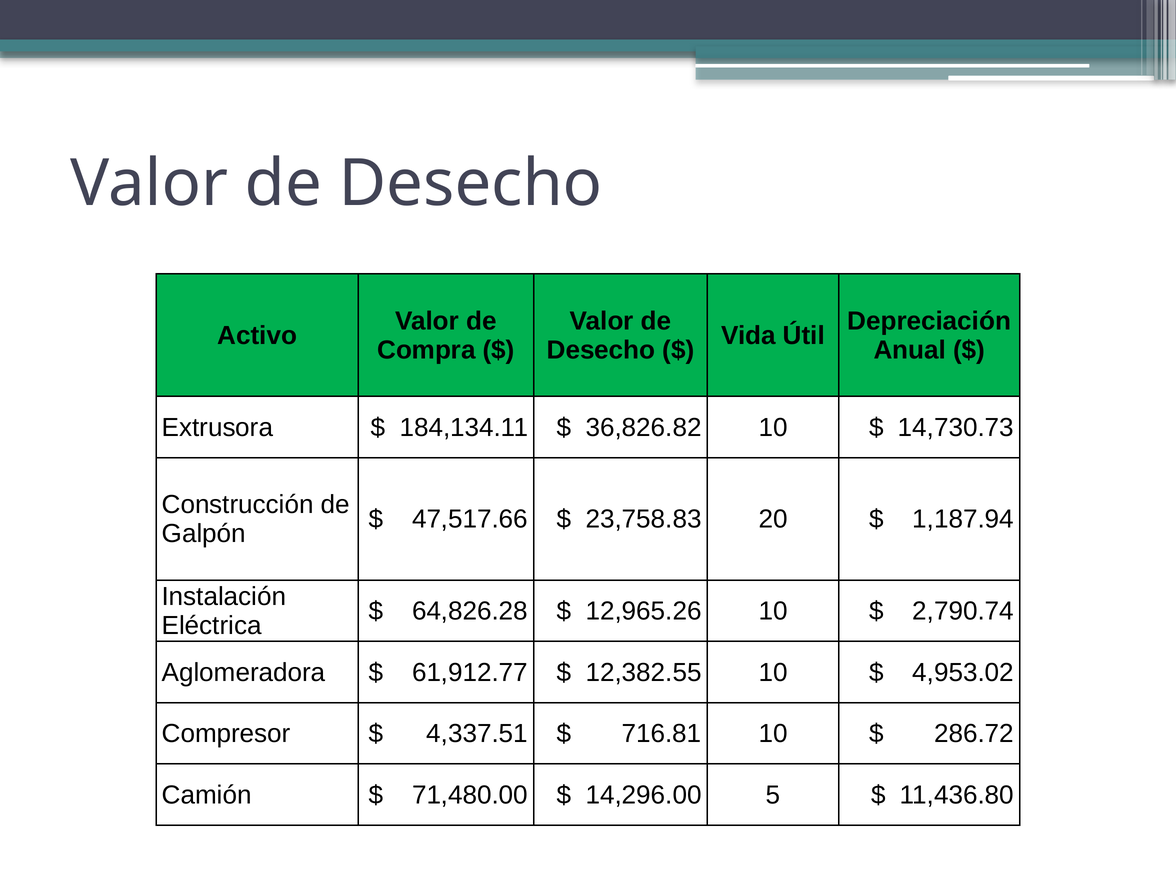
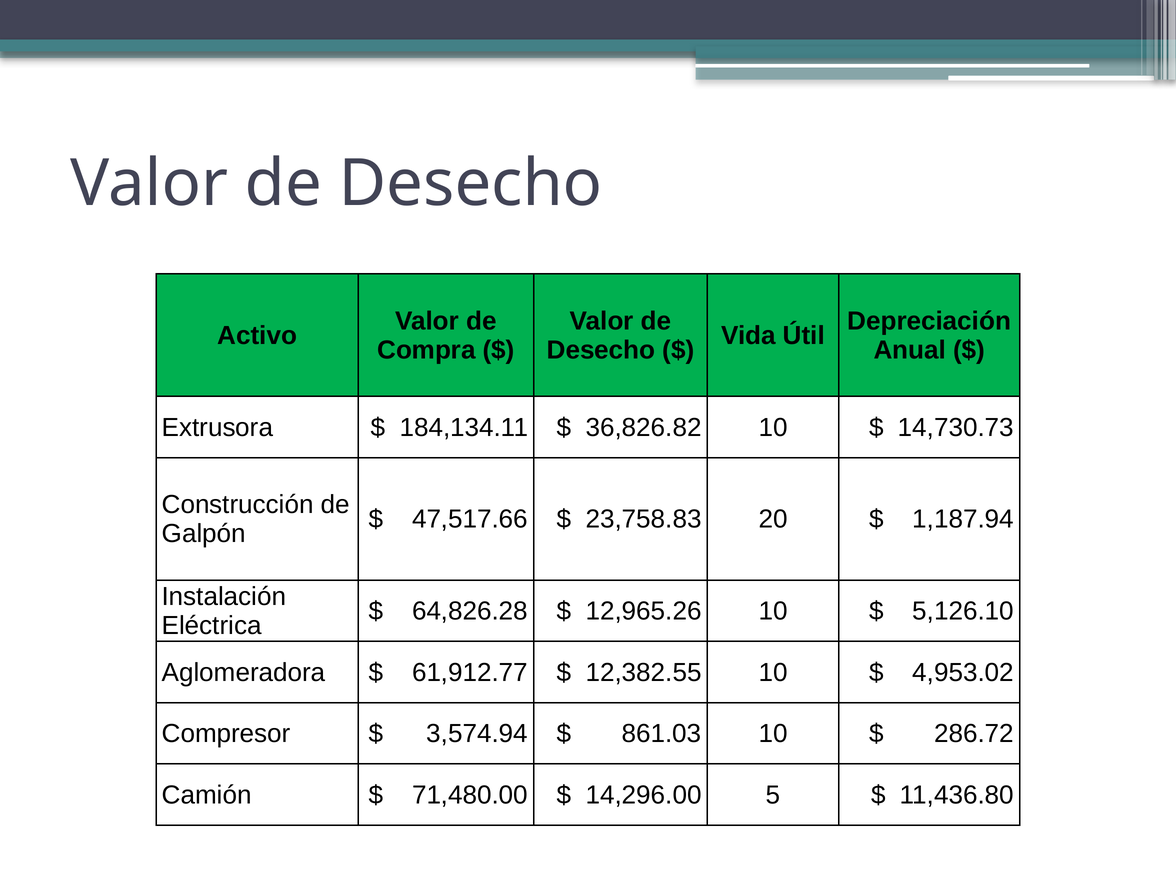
2,790.74: 2,790.74 -> 5,126.10 (963, 611)
4,337.51: 4,337.51 -> 3,574.94 (477, 734)
716.81: 716.81 -> 861.03 (662, 734)
